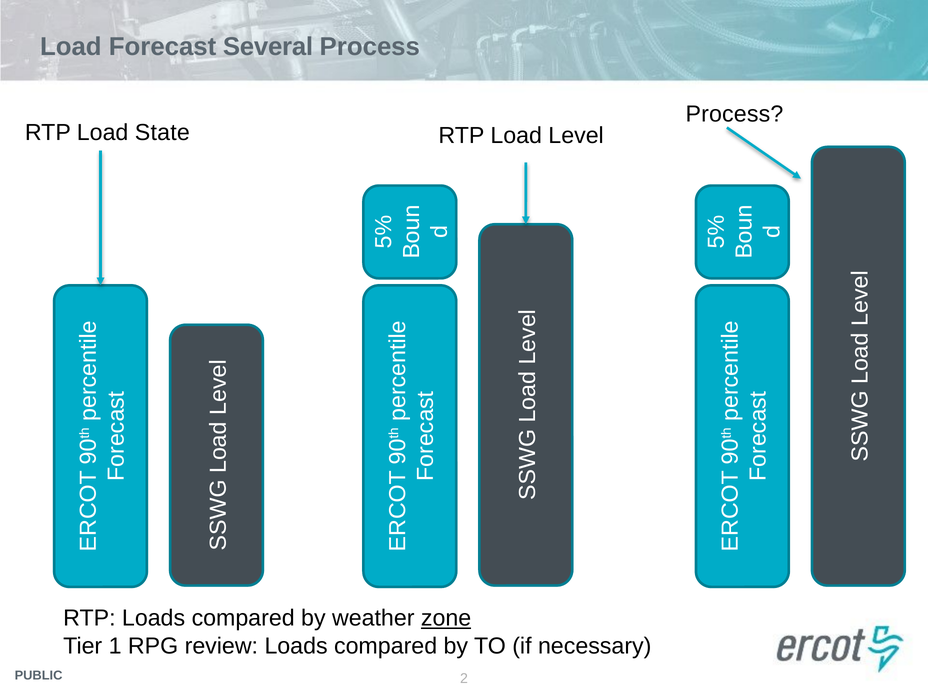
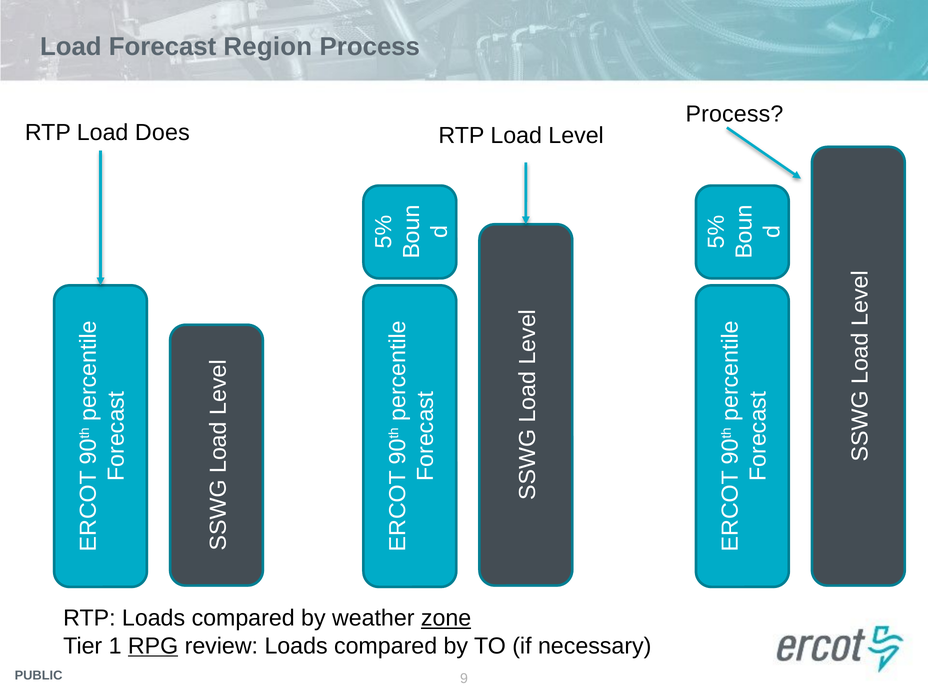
Several: Several -> Region (268, 47)
State: State -> Does (162, 133)
RPG underline: none -> present (153, 646)
2: 2 -> 9 (464, 678)
